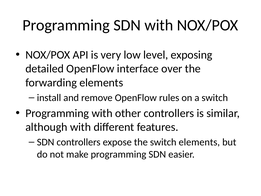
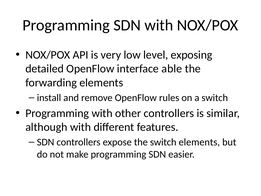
over: over -> able (172, 69)
